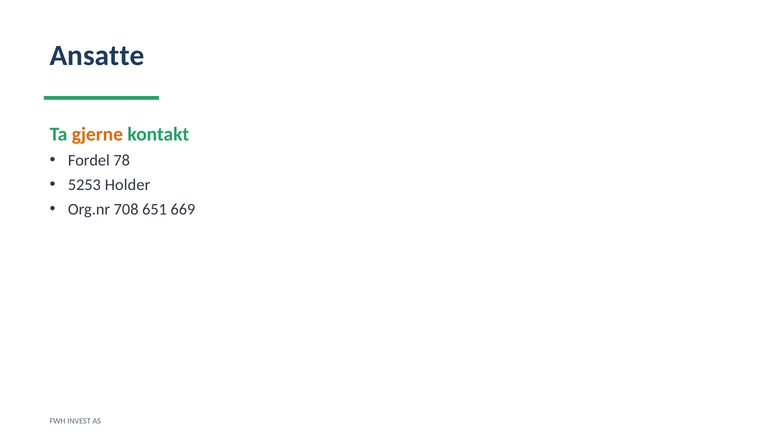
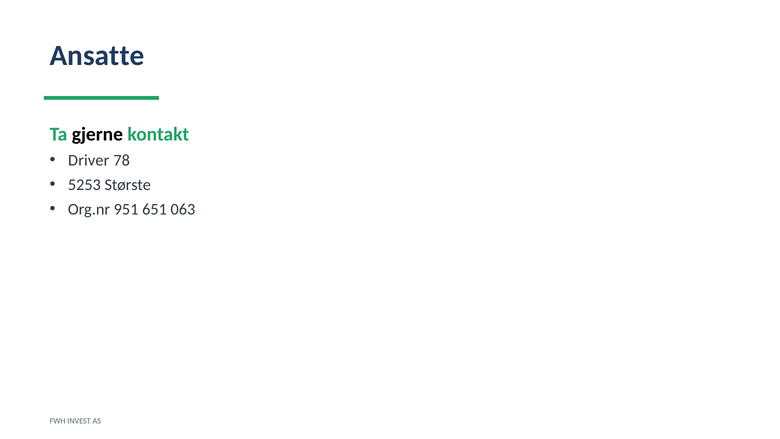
gjerne colour: orange -> black (97, 134)
Fordel: Fordel -> Driver (89, 160)
Holder: Holder -> Største (128, 185)
708: 708 -> 951 (126, 209)
669: 669 -> 063 (183, 209)
